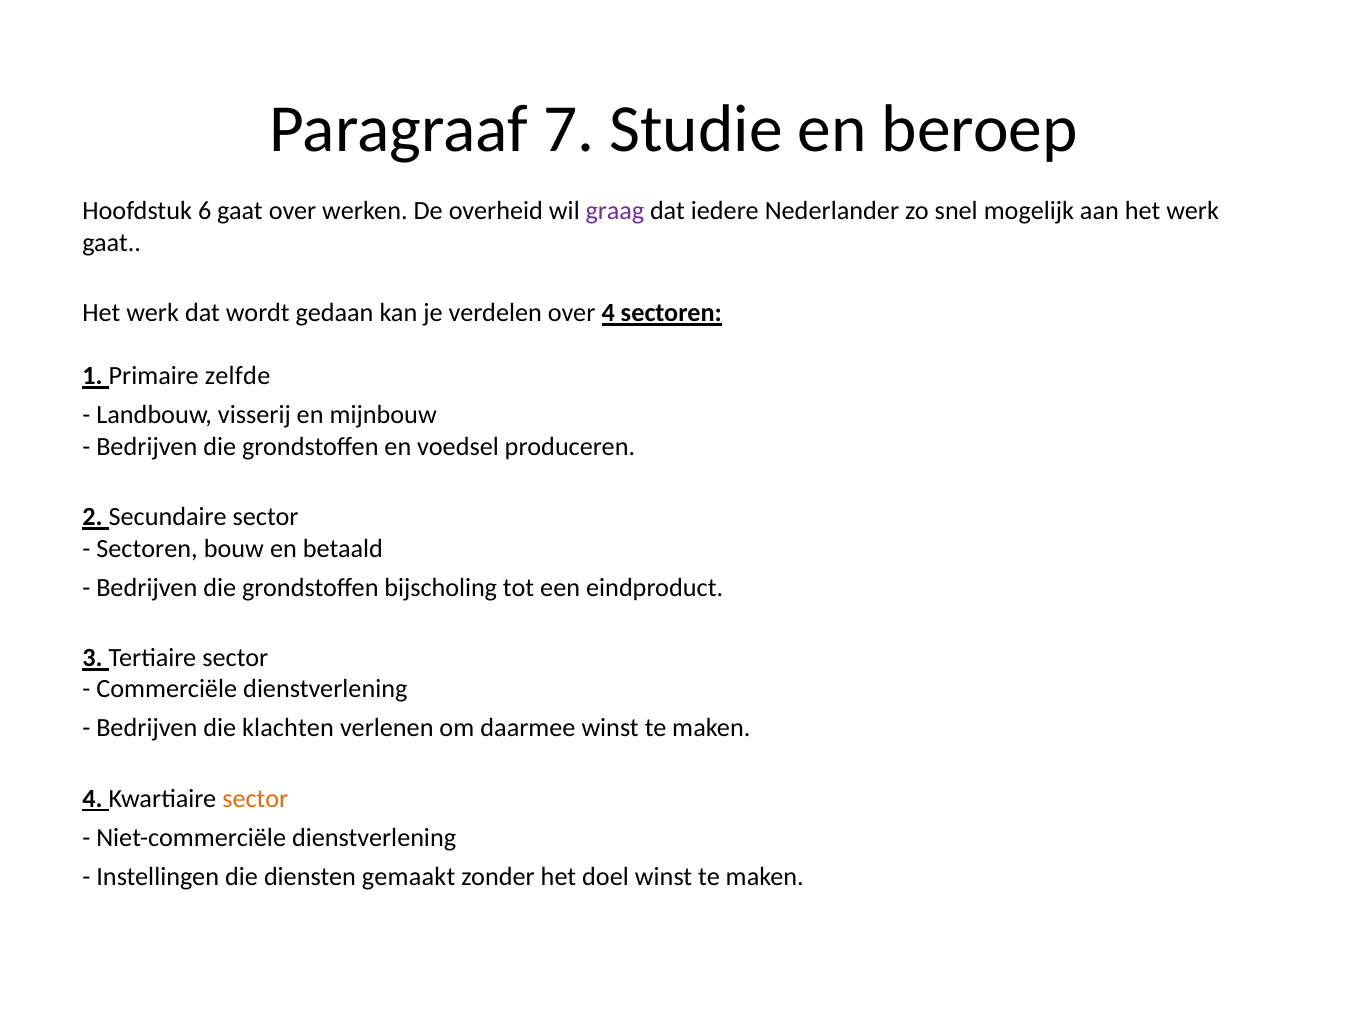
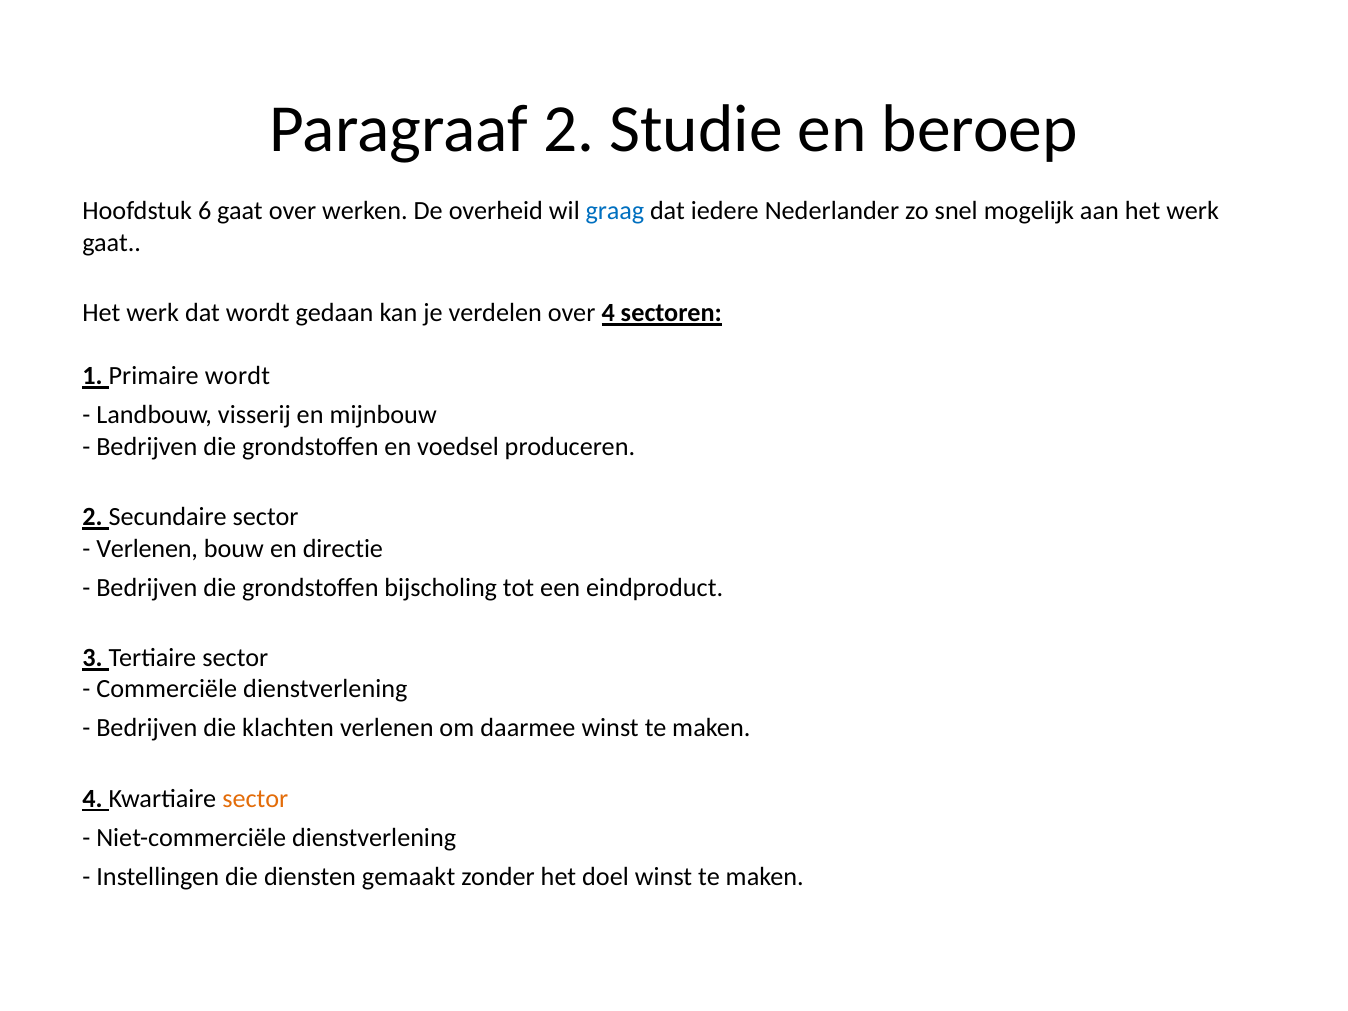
Paragraaf 7: 7 -> 2 (569, 129)
graag colour: purple -> blue (615, 211)
Primaire zelfde: zelfde -> wordt (238, 376)
Sectoren: Sectoren -> Verlenen (147, 548)
betaald: betaald -> directie (343, 548)
